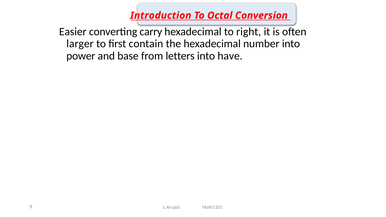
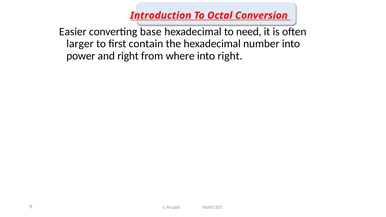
carry: carry -> base (151, 32)
right: right -> need (249, 32)
and base: base -> right (128, 56)
letters: letters -> where (180, 56)
into have: have -> right (230, 56)
